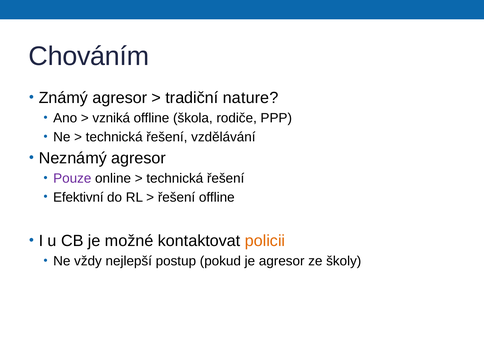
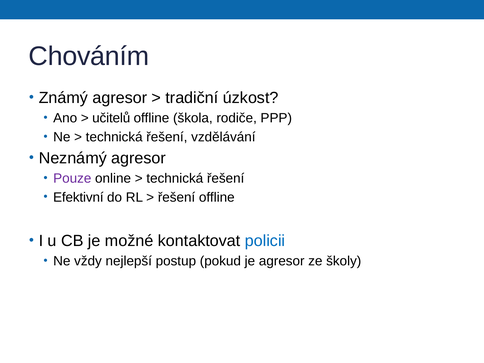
nature: nature -> úzkost (251, 98)
vzniká: vzniká -> učitelů (111, 118)
policii colour: orange -> blue (265, 241)
